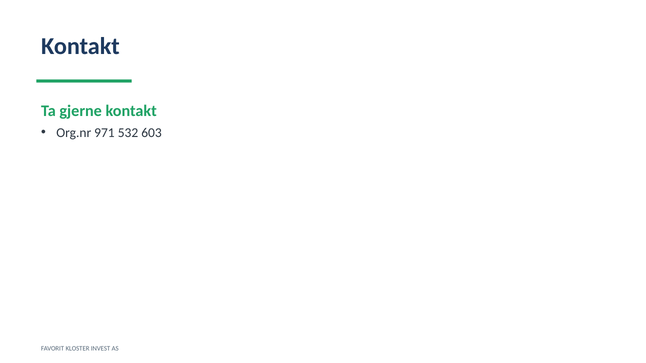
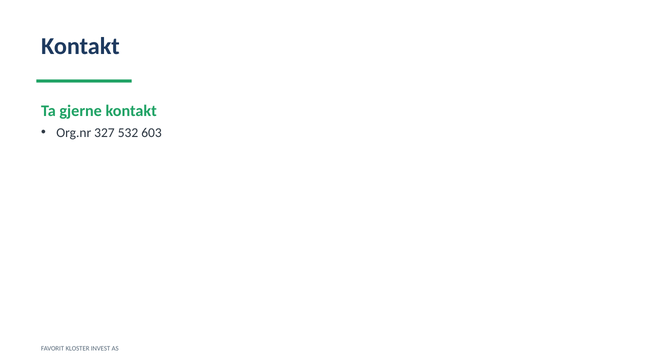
971: 971 -> 327 (104, 133)
